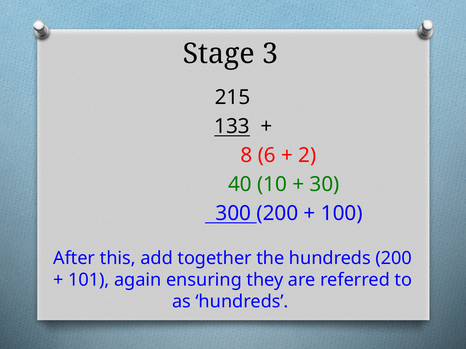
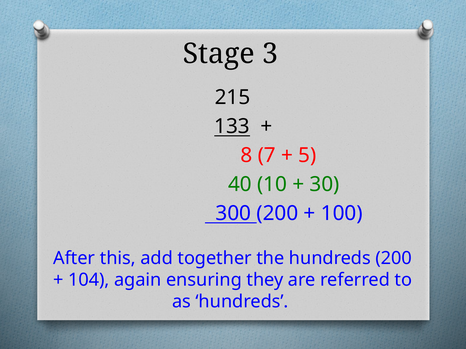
6: 6 -> 7 (267, 156)
2: 2 -> 5 (307, 156)
101: 101 -> 104 (89, 280)
